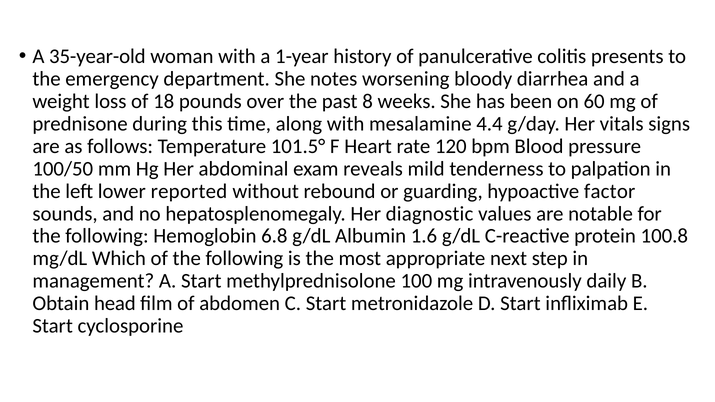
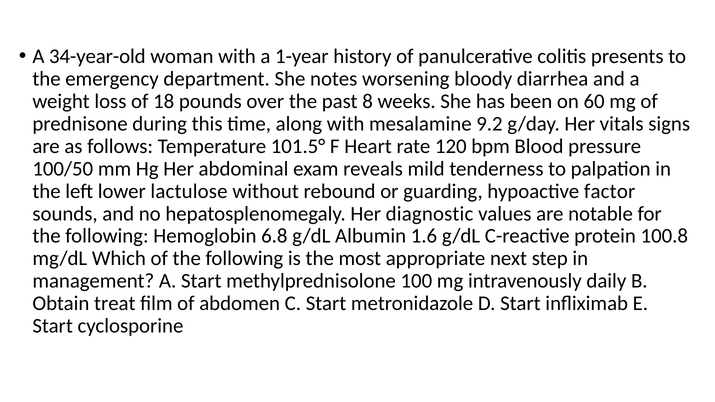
35-year-old: 35-year-old -> 34-year-old (97, 56)
4.4: 4.4 -> 9.2 (489, 124)
reported: reported -> lactulose (189, 191)
head: head -> treat (115, 304)
